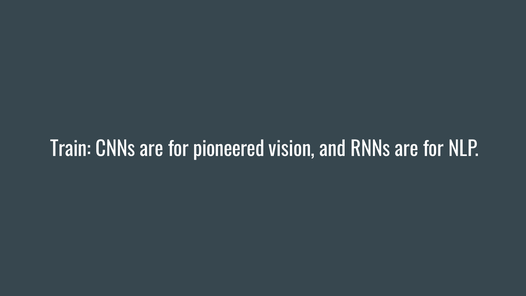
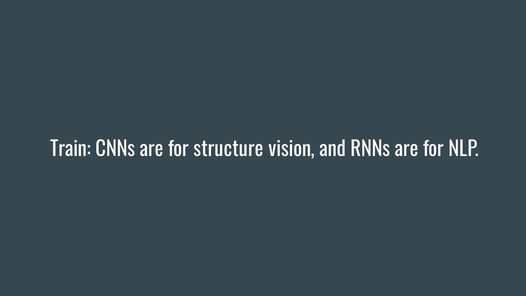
pioneered: pioneered -> structure (229, 149)
